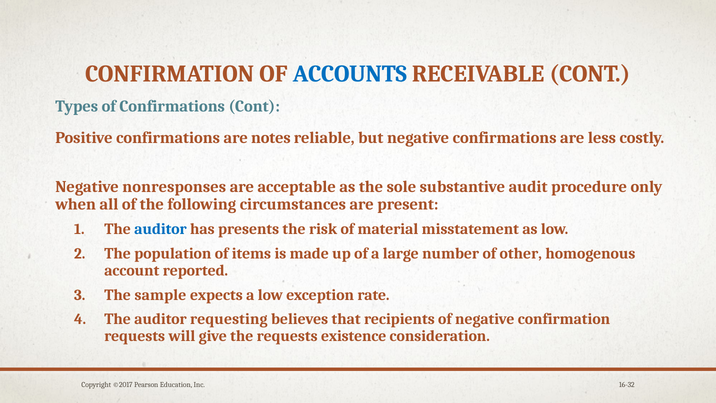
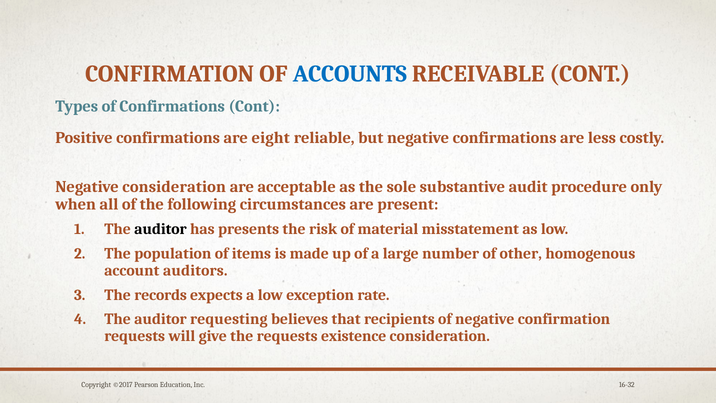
notes: notes -> eight (271, 138)
Negative nonresponses: nonresponses -> consideration (174, 186)
auditor colour: blue -> black (161, 229)
reported: reported -> auditors (195, 270)
sample: sample -> records (161, 295)
